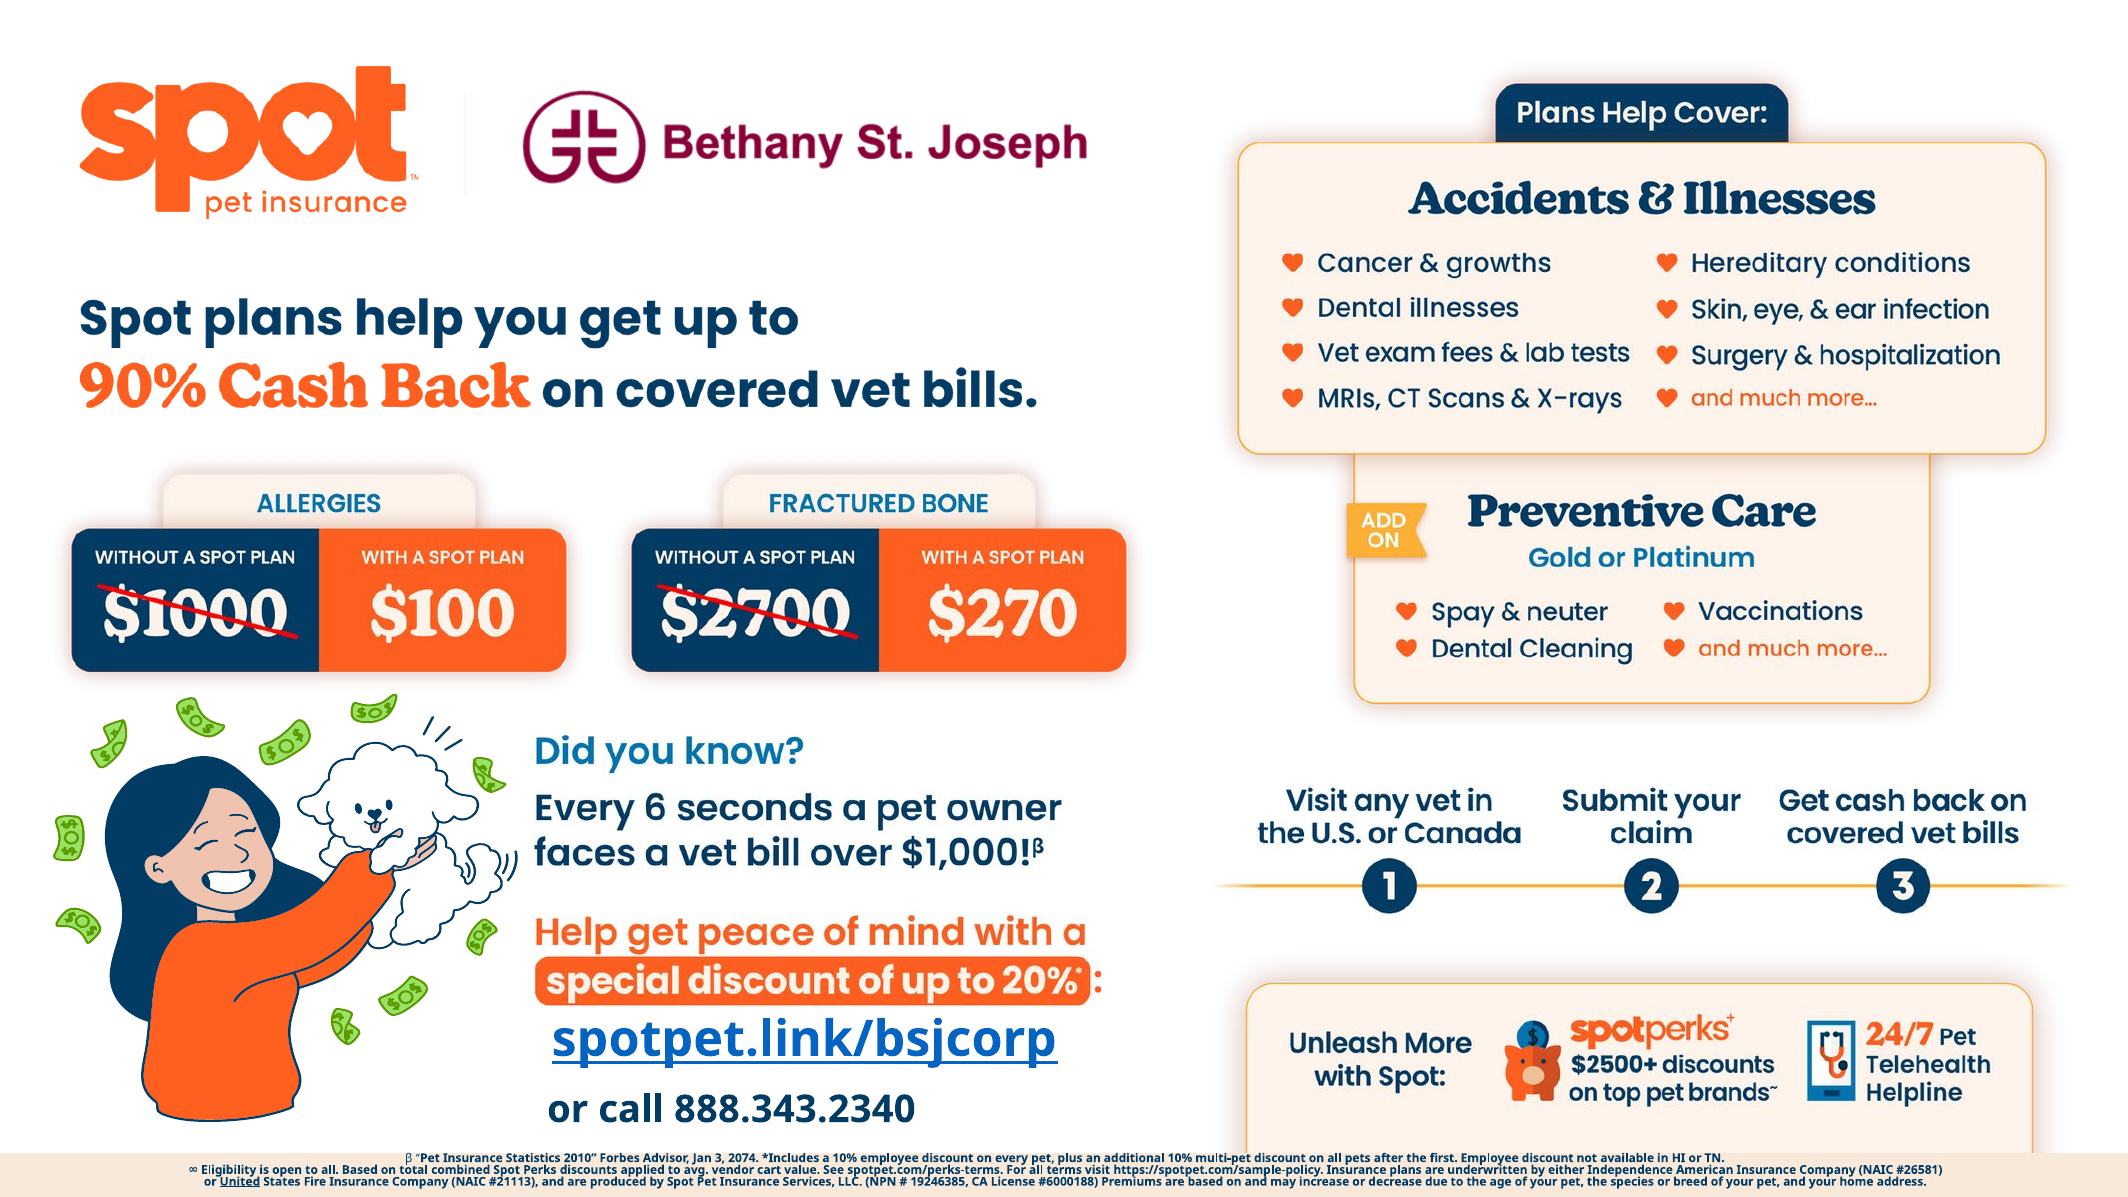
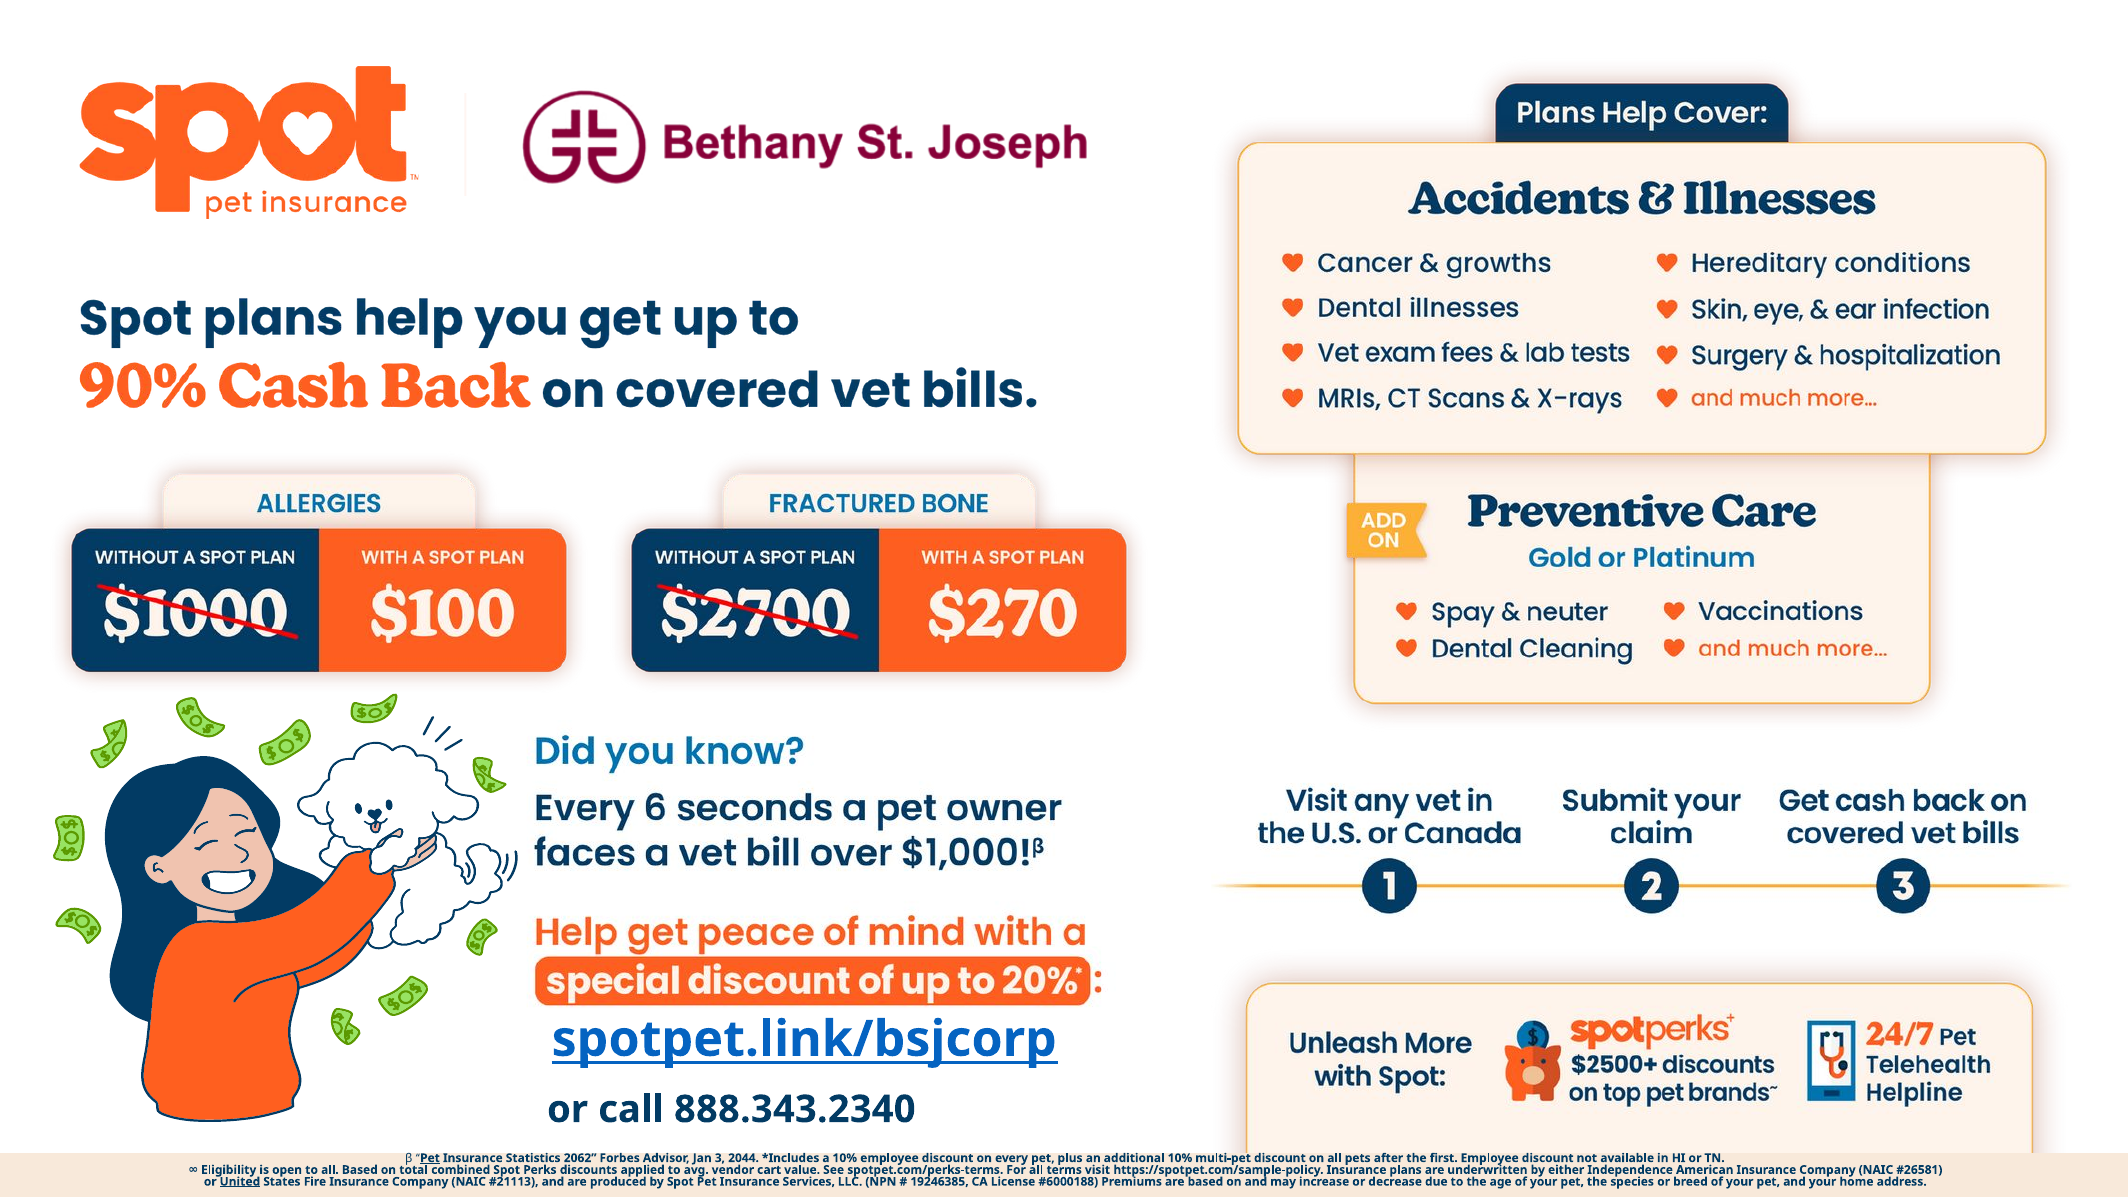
Pet underline: none -> present (430, 1158)
2010: 2010 -> 2062 (580, 1158)
2074: 2074 -> 2044 (744, 1158)
